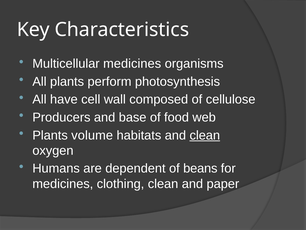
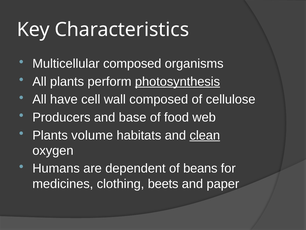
Multicellular medicines: medicines -> composed (132, 64)
photosynthesis underline: none -> present (178, 81)
clothing clean: clean -> beets (163, 183)
